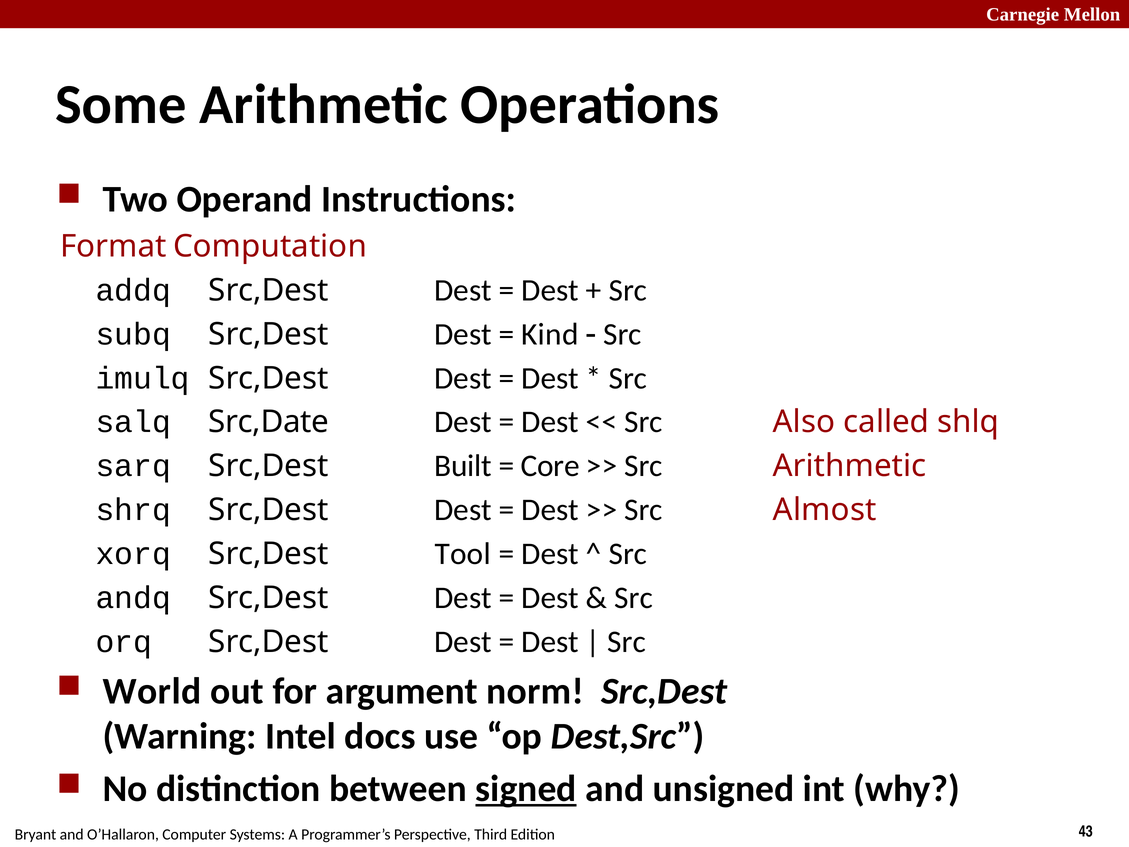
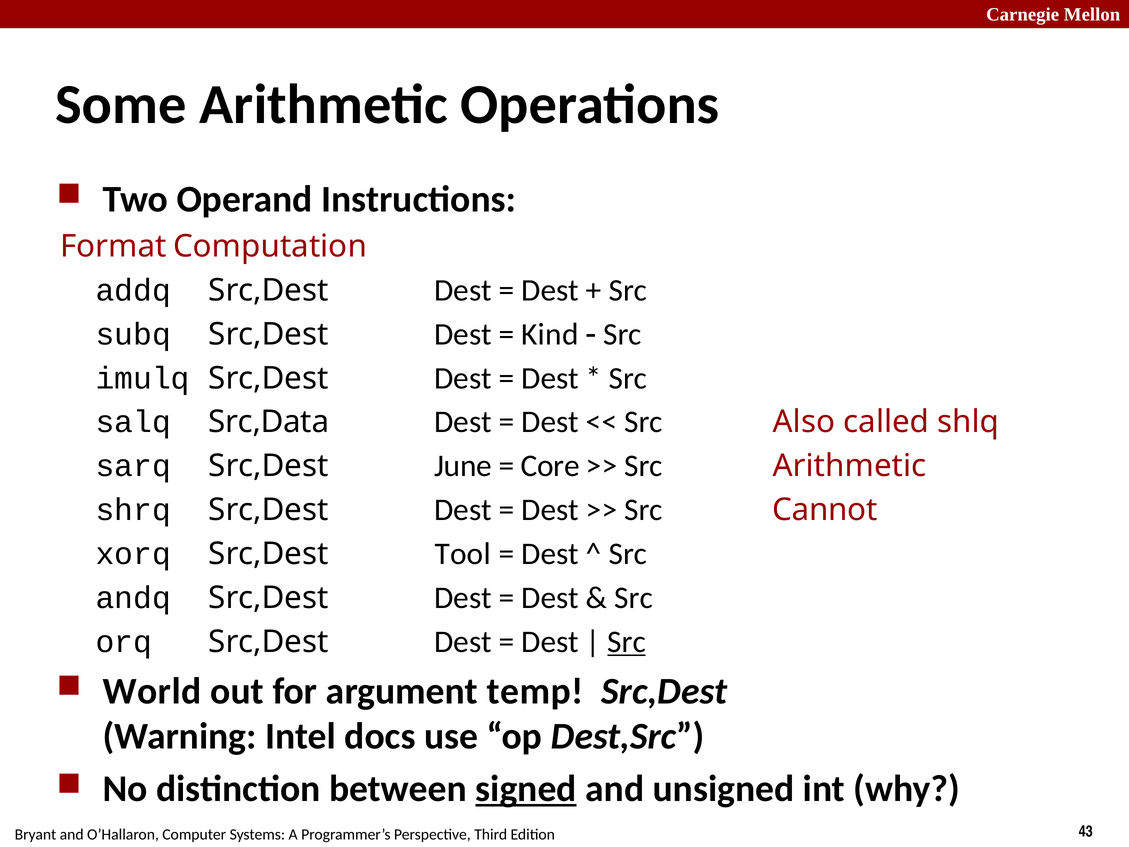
Src,Date: Src,Date -> Src,Data (269, 422)
Built: Built -> June (463, 466)
Almost: Almost -> Cannot (825, 510)
Src underline: none -> present (627, 642)
norm: norm -> temp (535, 691)
